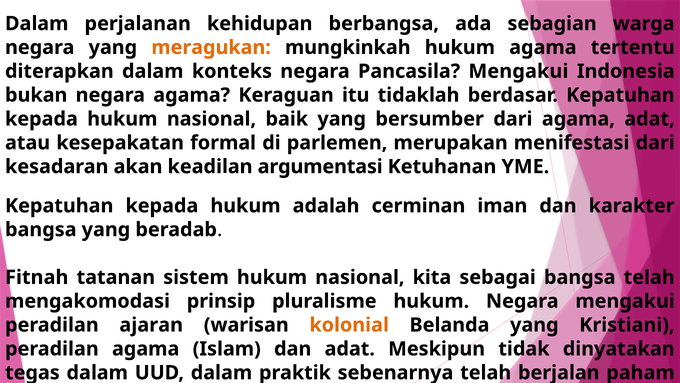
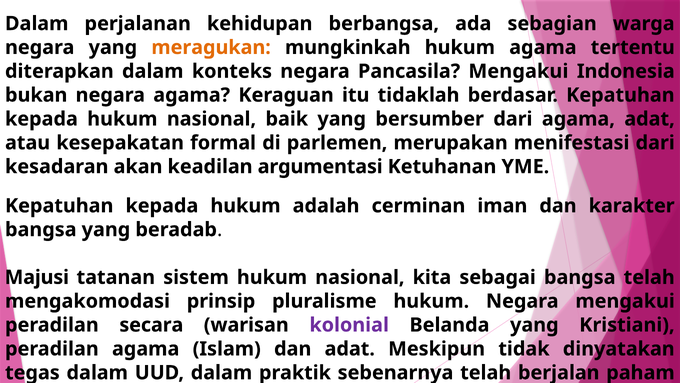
Fitnah: Fitnah -> Majusi (37, 277)
ajaran: ajaran -> secara (151, 325)
kolonial colour: orange -> purple (349, 325)
